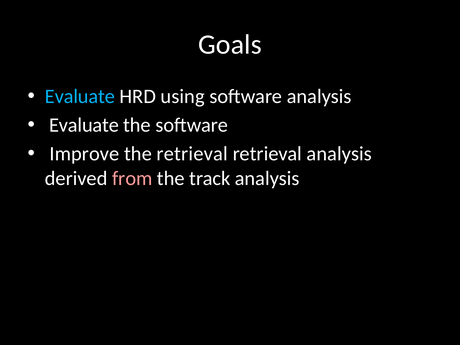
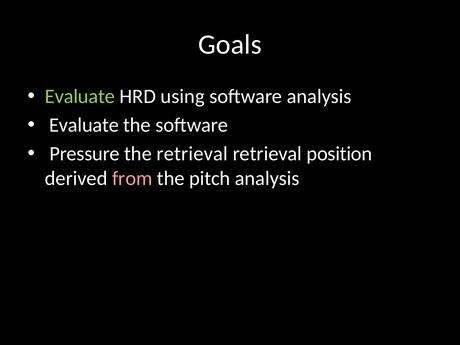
Evaluate colour: light blue -> light green (80, 96)
Improve: Improve -> Pressure (85, 154)
retrieval analysis: analysis -> position (339, 154)
track: track -> pitch (210, 178)
